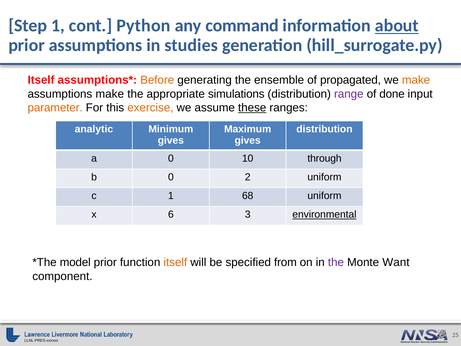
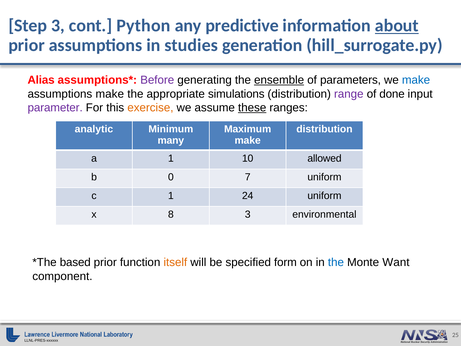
Step 1: 1 -> 3 (58, 26)
command: command -> predictive (242, 26)
Itself: Itself -> Alias (41, 80)
Before colour: orange -> purple (157, 80)
ensemble underline: none -> present (279, 80)
propagated: propagated -> parameters (351, 80)
make colour: orange -> blue (416, 80)
parameter colour: orange -> purple (55, 108)
gives: gives -> many (171, 140)
gives: gives -> make (248, 140)
a 0: 0 -> 1 (171, 158)
through: through -> allowed (325, 158)
2: 2 -> 7 (248, 177)
68: 68 -> 24 (248, 196)
6: 6 -> 8 (171, 214)
environmental underline: present -> none (324, 214)
model: model -> based (75, 262)
from: from -> form (285, 262)
the colour: purple -> blue (336, 262)
